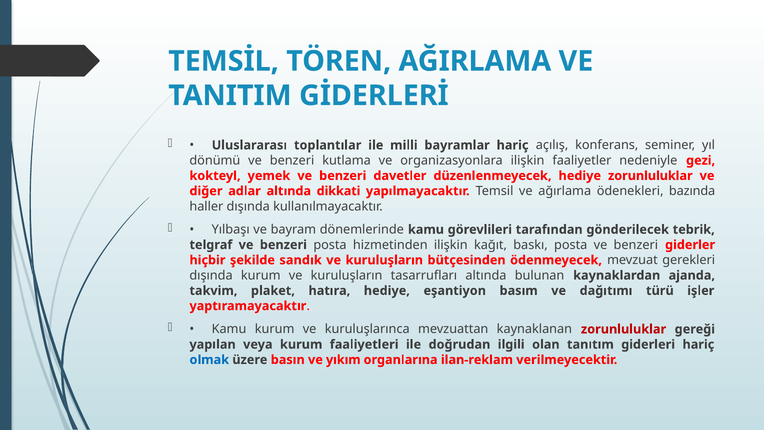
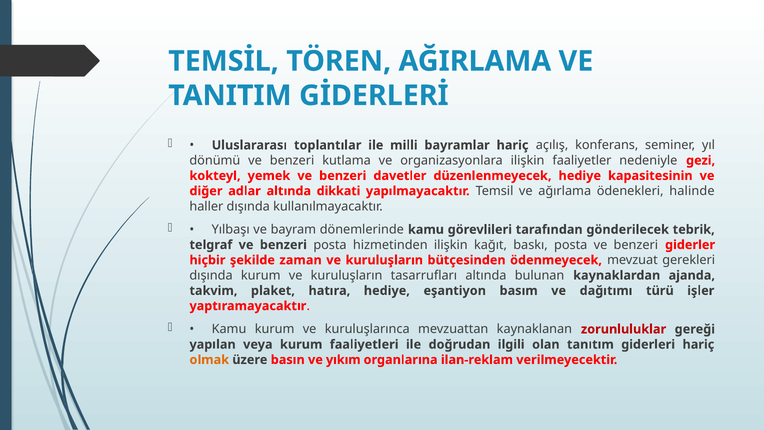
hediye zorunluluklar: zorunluluklar -> kapasitesinin (650, 176)
bazında: bazında -> halinde (692, 191)
sandık: sandık -> zaman (301, 260)
olmak colour: blue -> orange (209, 360)
